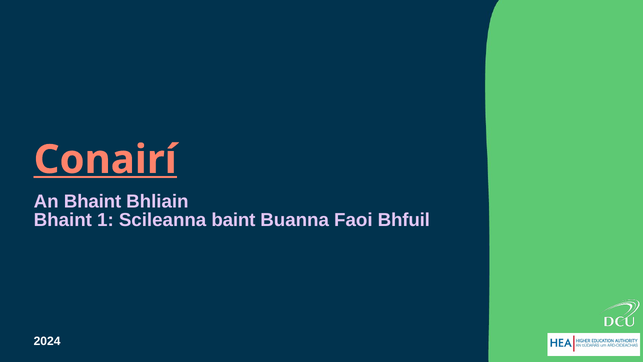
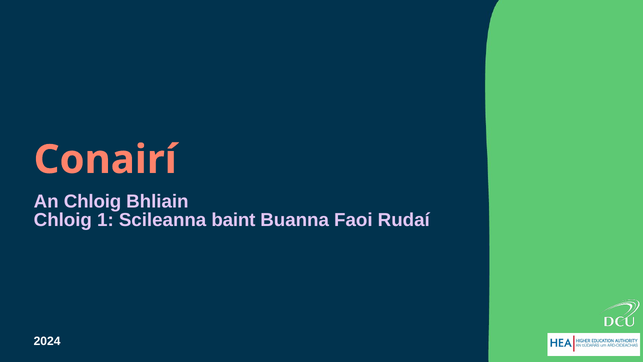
Conairí underline: present -> none (105, 160)
An Bhaint: Bhaint -> Chloig (93, 201)
Bhaint: Bhaint -> Chloig (63, 220)
Bhfuil: Bhfuil -> Rudaí (404, 220)
